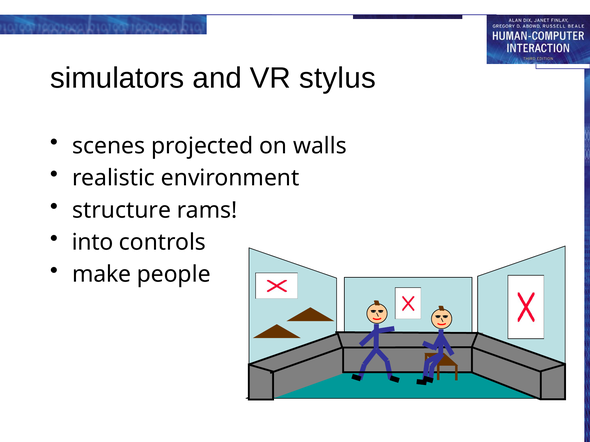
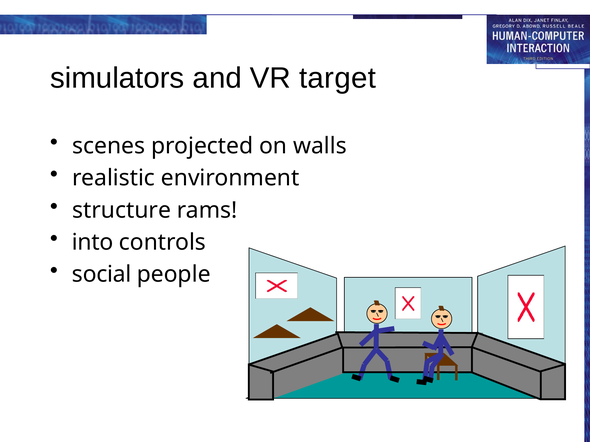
stylus: stylus -> target (337, 78)
make: make -> social (102, 275)
